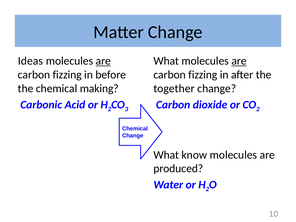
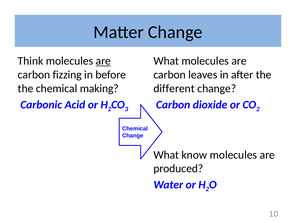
Ideas: Ideas -> Think (31, 61)
are underline: present -> none (239, 61)
fizzing: fizzing -> leaves (203, 75)
together: together -> different (174, 89)
